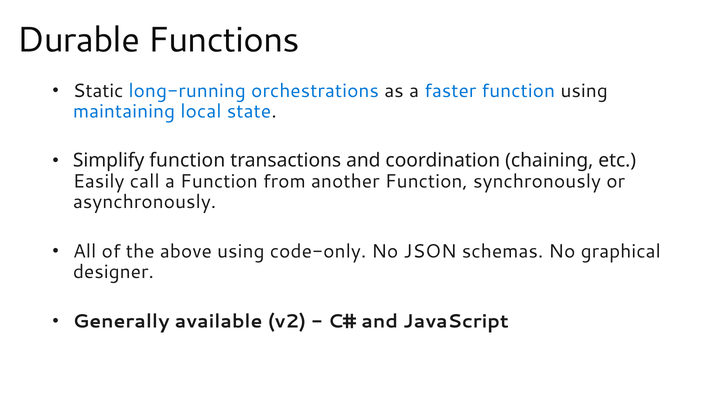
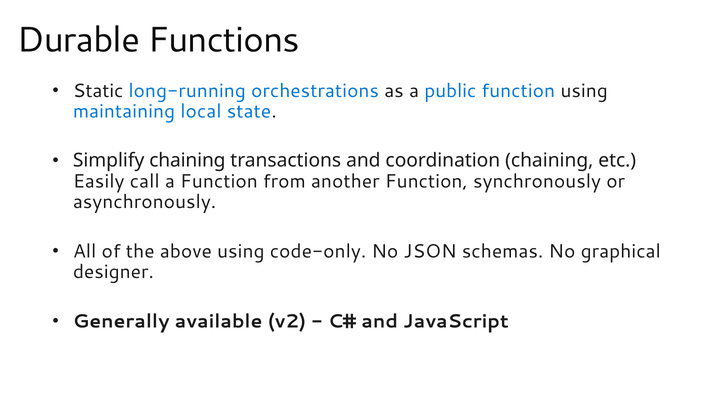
faster: faster -> public (450, 91)
Simplify function: function -> chaining (187, 161)
